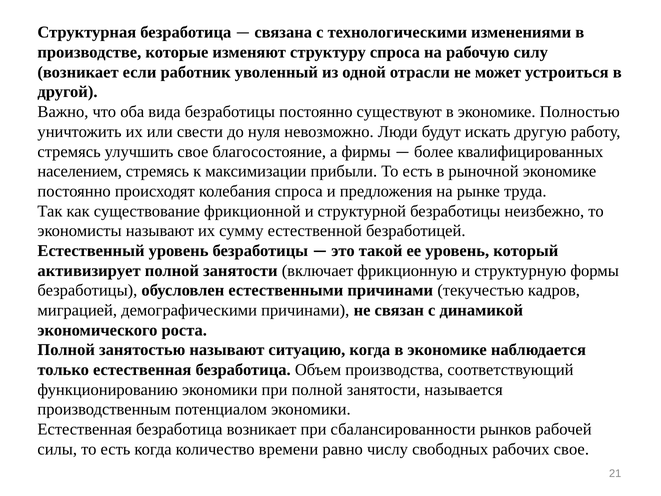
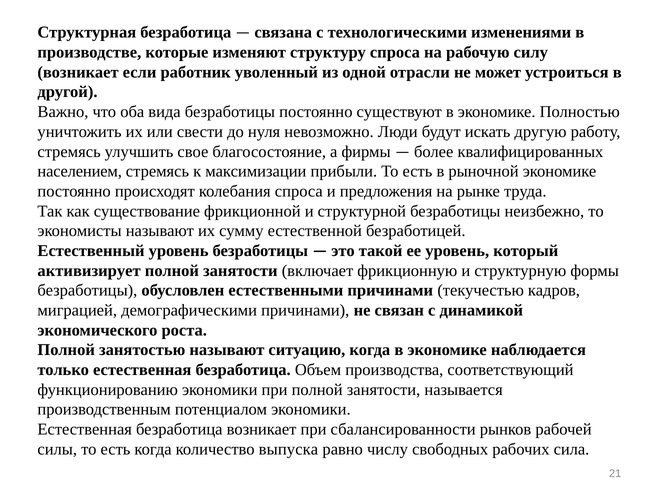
времени: времени -> выпуска (288, 449)
рабочих свое: свое -> сила (571, 449)
